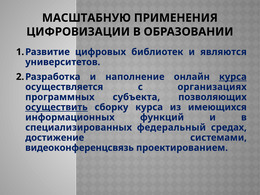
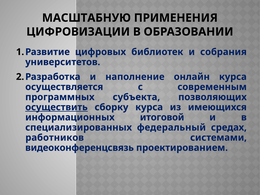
являются: являются -> собрания (223, 52)
курса underline: present -> none (233, 77)
организациях: организациях -> современным (212, 87)
функций: функций -> итоговой (162, 117)
достижение: достижение -> работников (55, 138)
